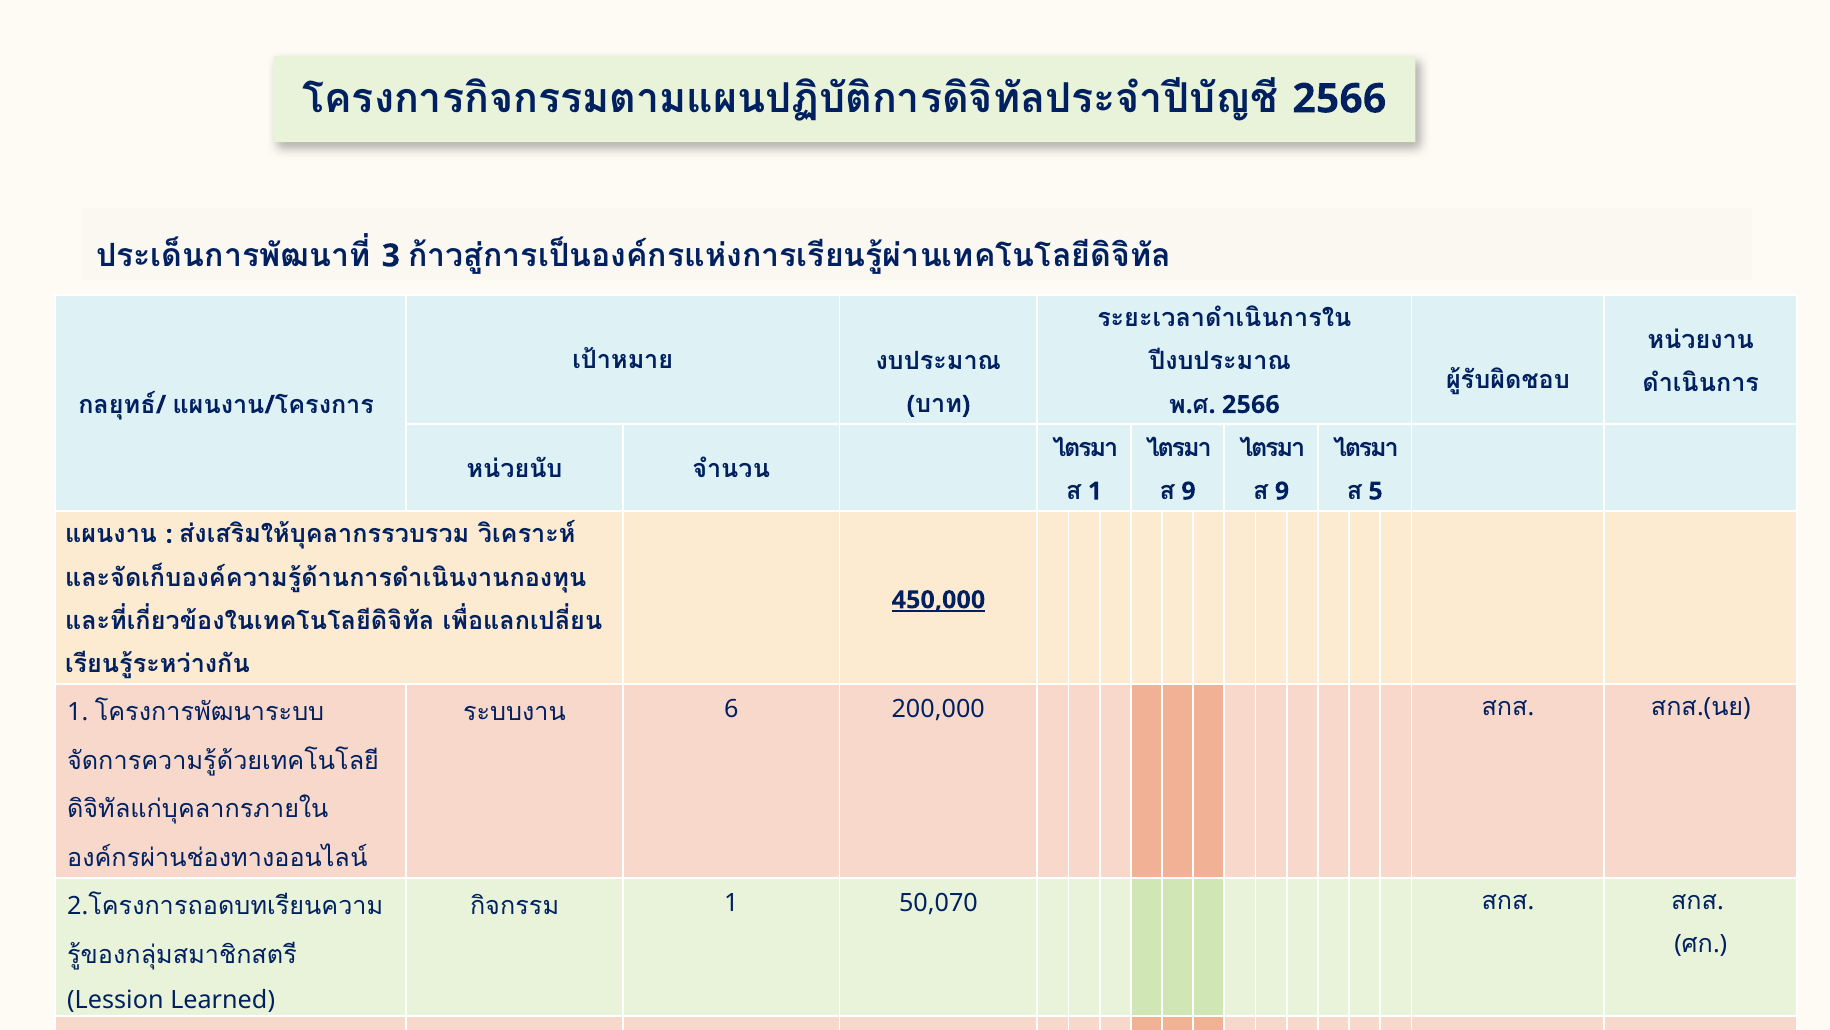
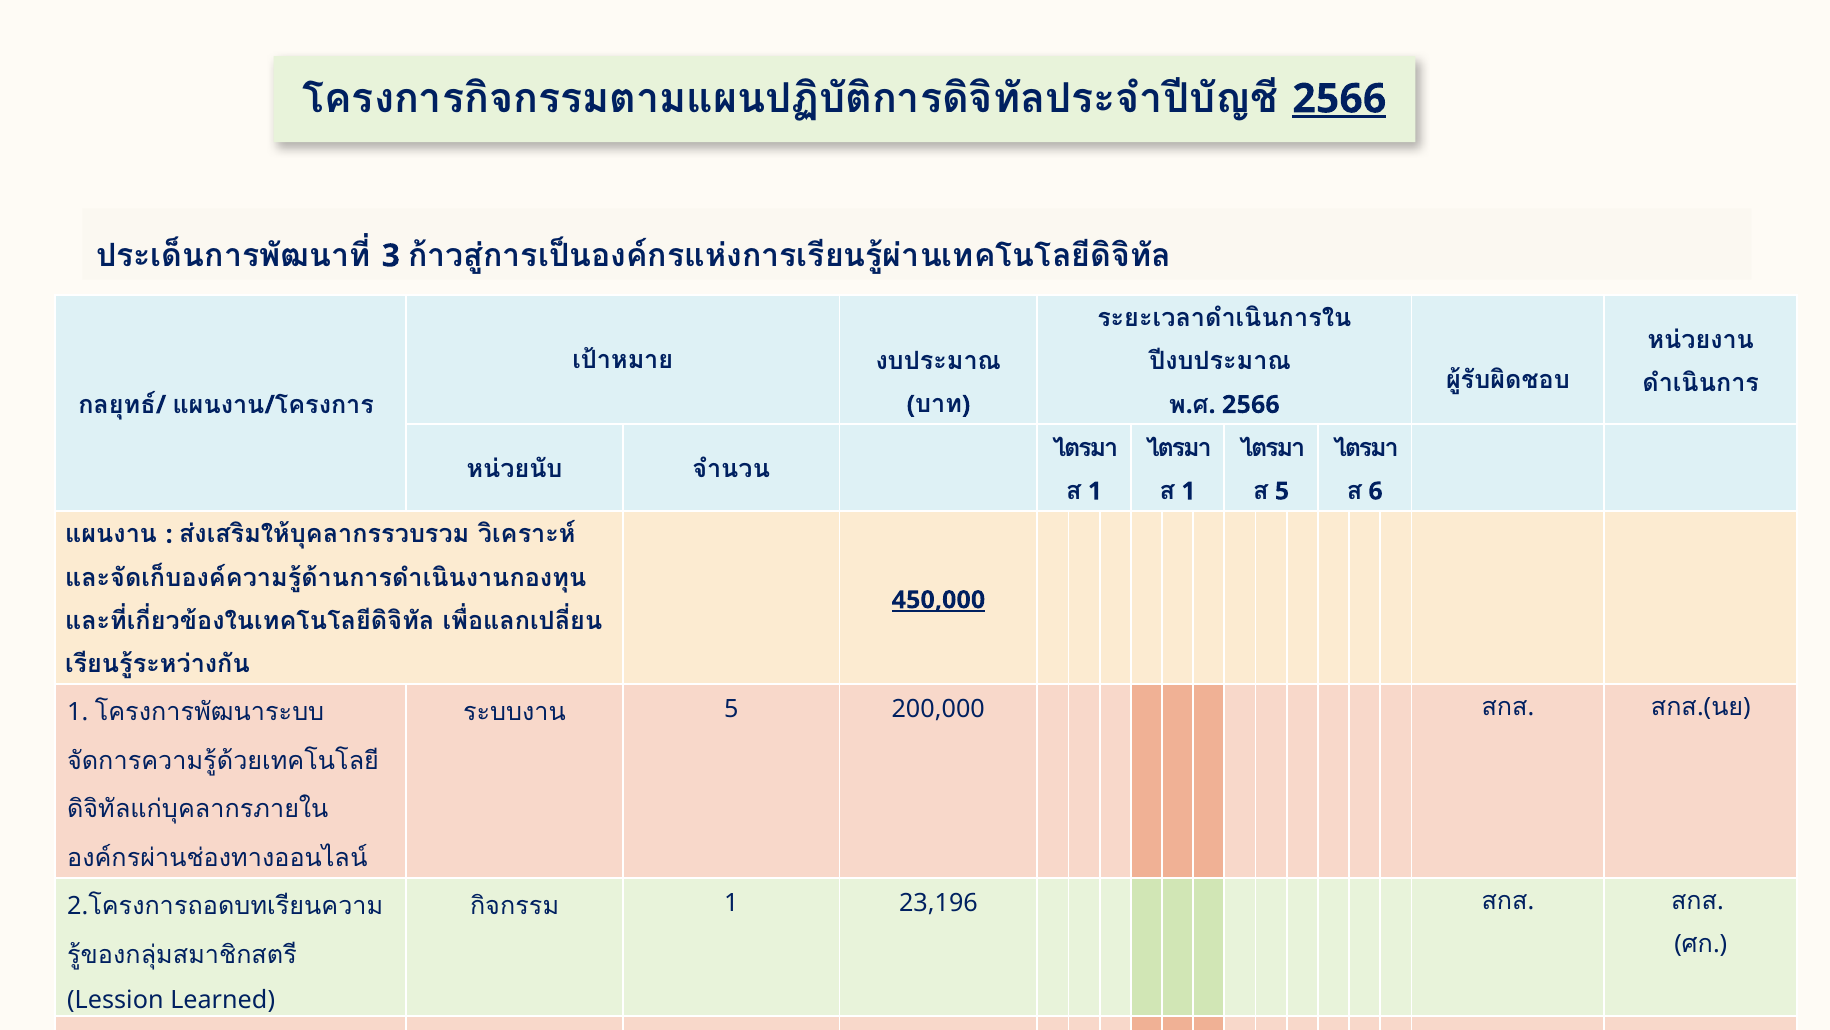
2566 underline: none -> present (1339, 99)
9: 9 -> 1 (1189, 491)
9: 9 -> 5 (1282, 491)
5: 5 -> 6 (1376, 491)
6: 6 -> 5 (731, 709)
50,070: 50,070 -> 23,196 (938, 903)
